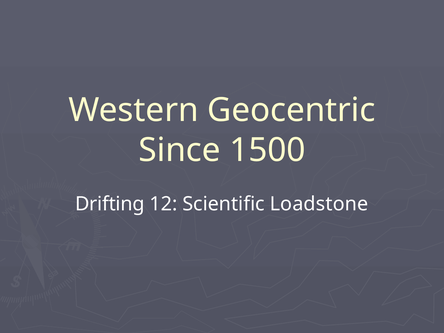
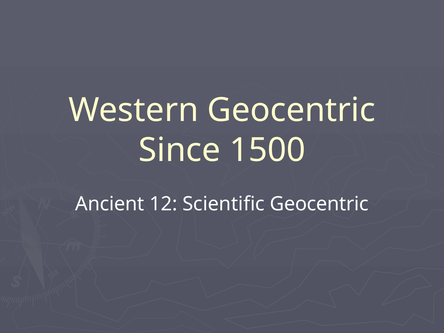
Drifting: Drifting -> Ancient (110, 204)
Scientific Loadstone: Loadstone -> Geocentric (319, 204)
